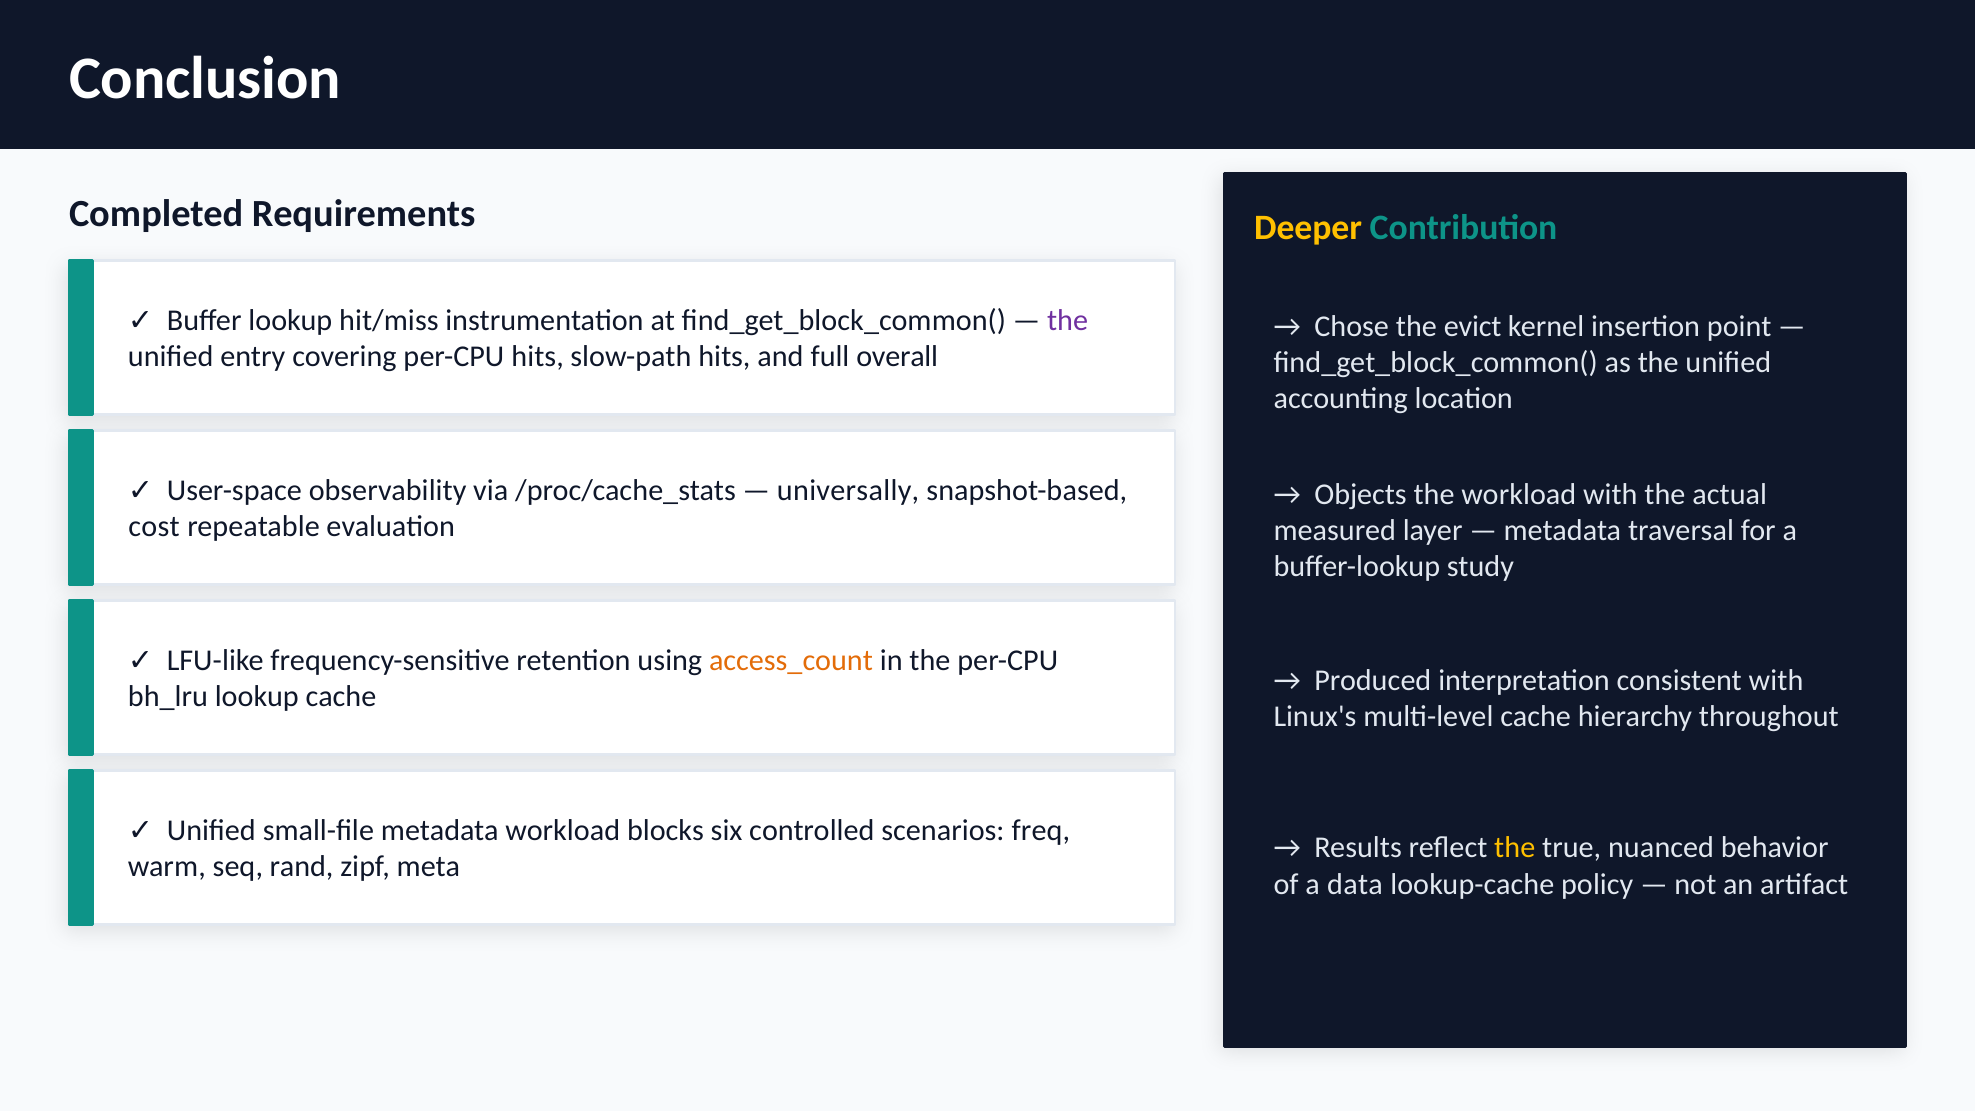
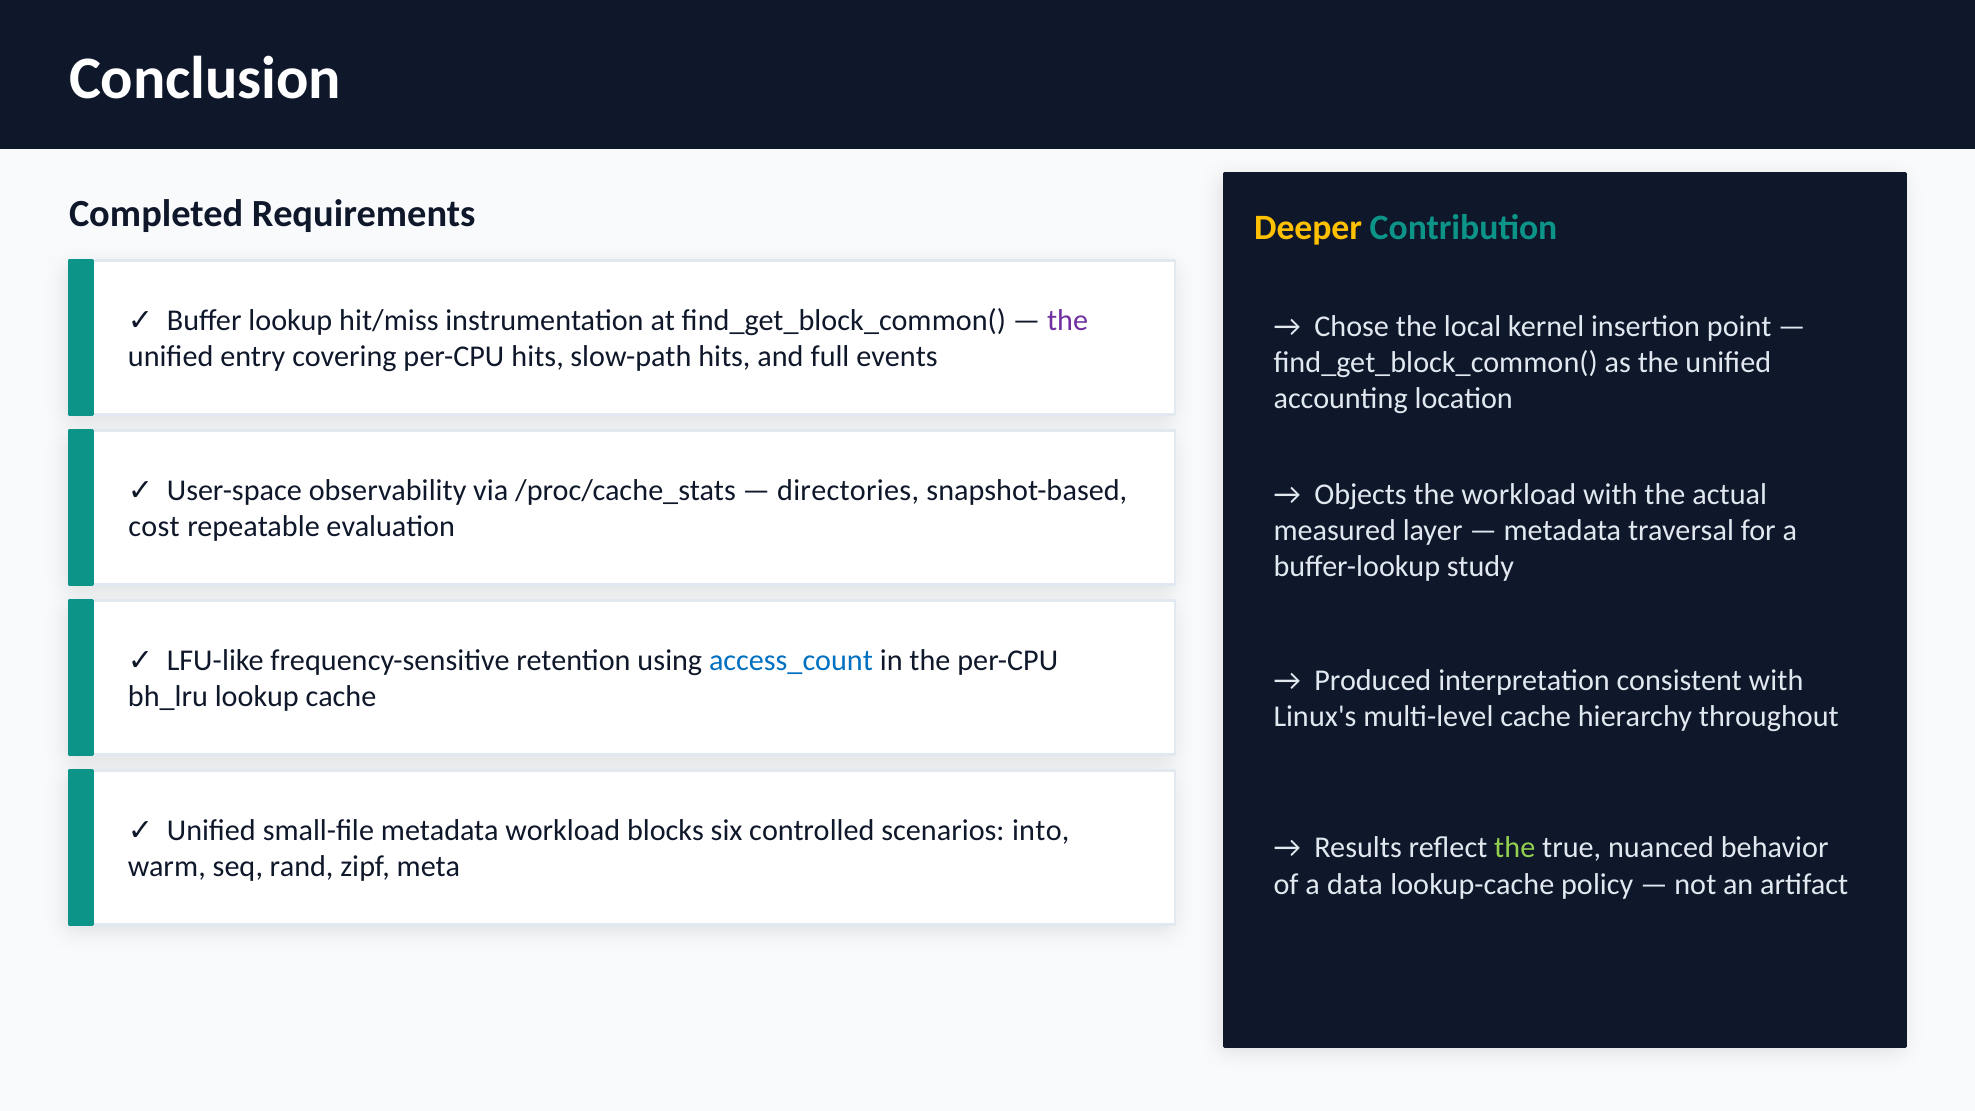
evict: evict -> local (1473, 326)
overall: overall -> events (897, 357)
universally: universally -> directories (848, 491)
access_count colour: orange -> blue (791, 660)
freq: freq -> into (1041, 830)
the colour: yellow -> light green (1515, 848)
